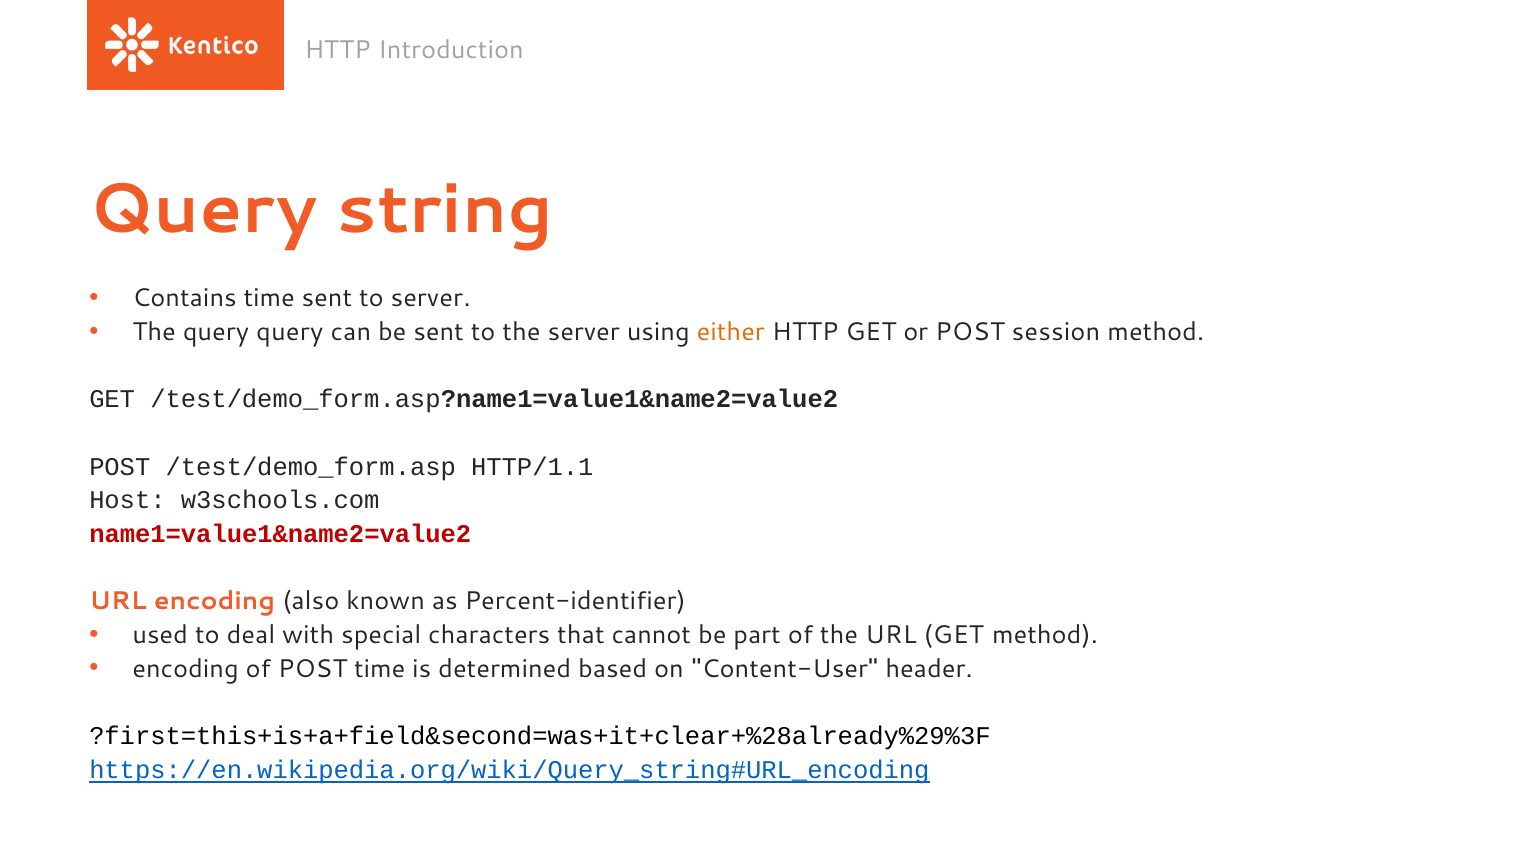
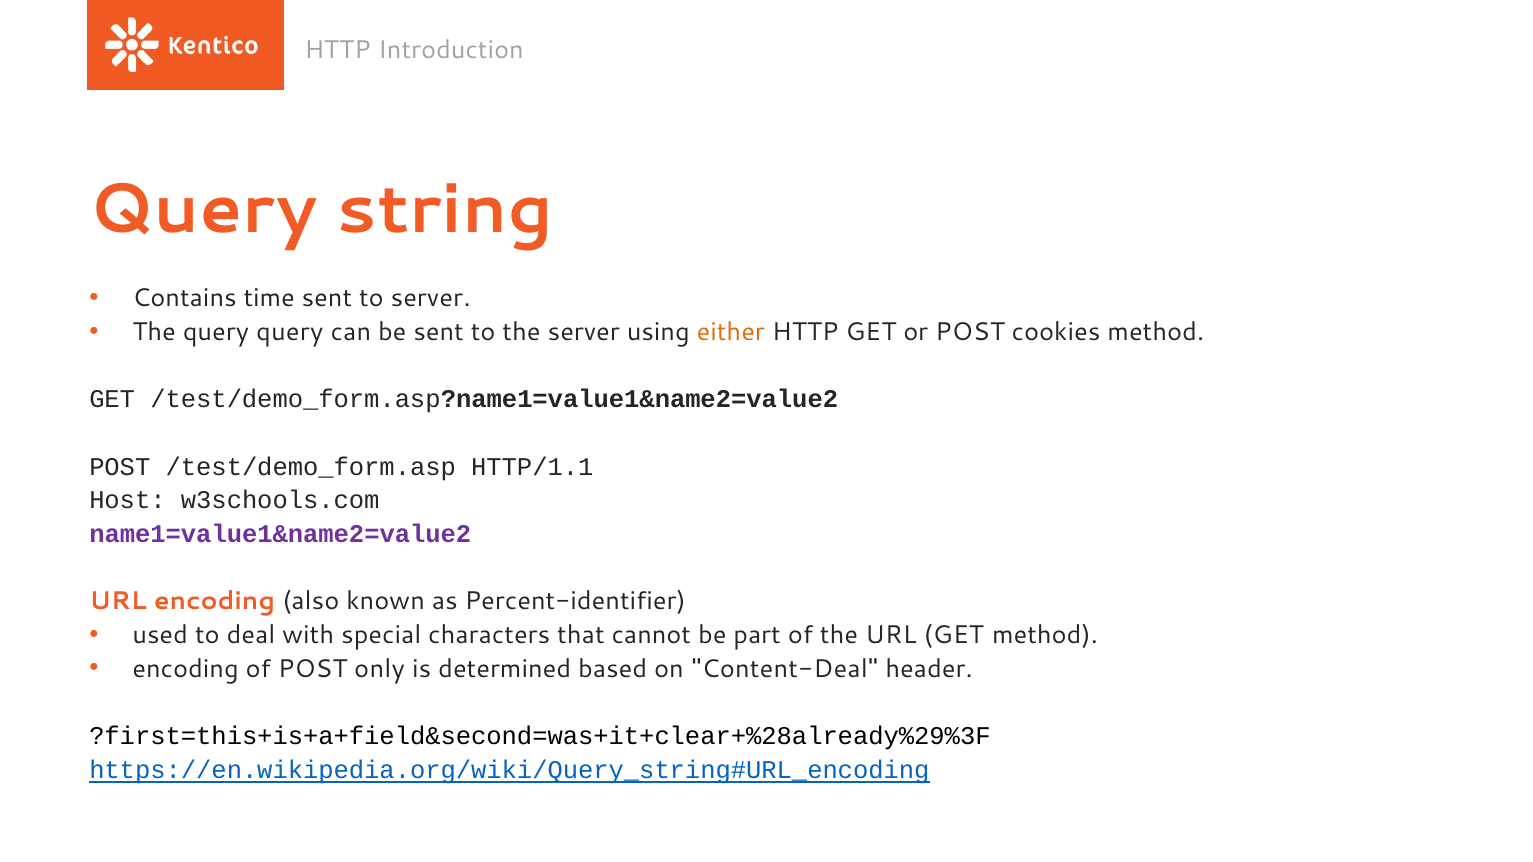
session: session -> cookies (1056, 332)
name1=value1&name2=value2 colour: red -> purple (280, 534)
POST time: time -> only (380, 669)
Content-User: Content-User -> Content-Deal (785, 669)
